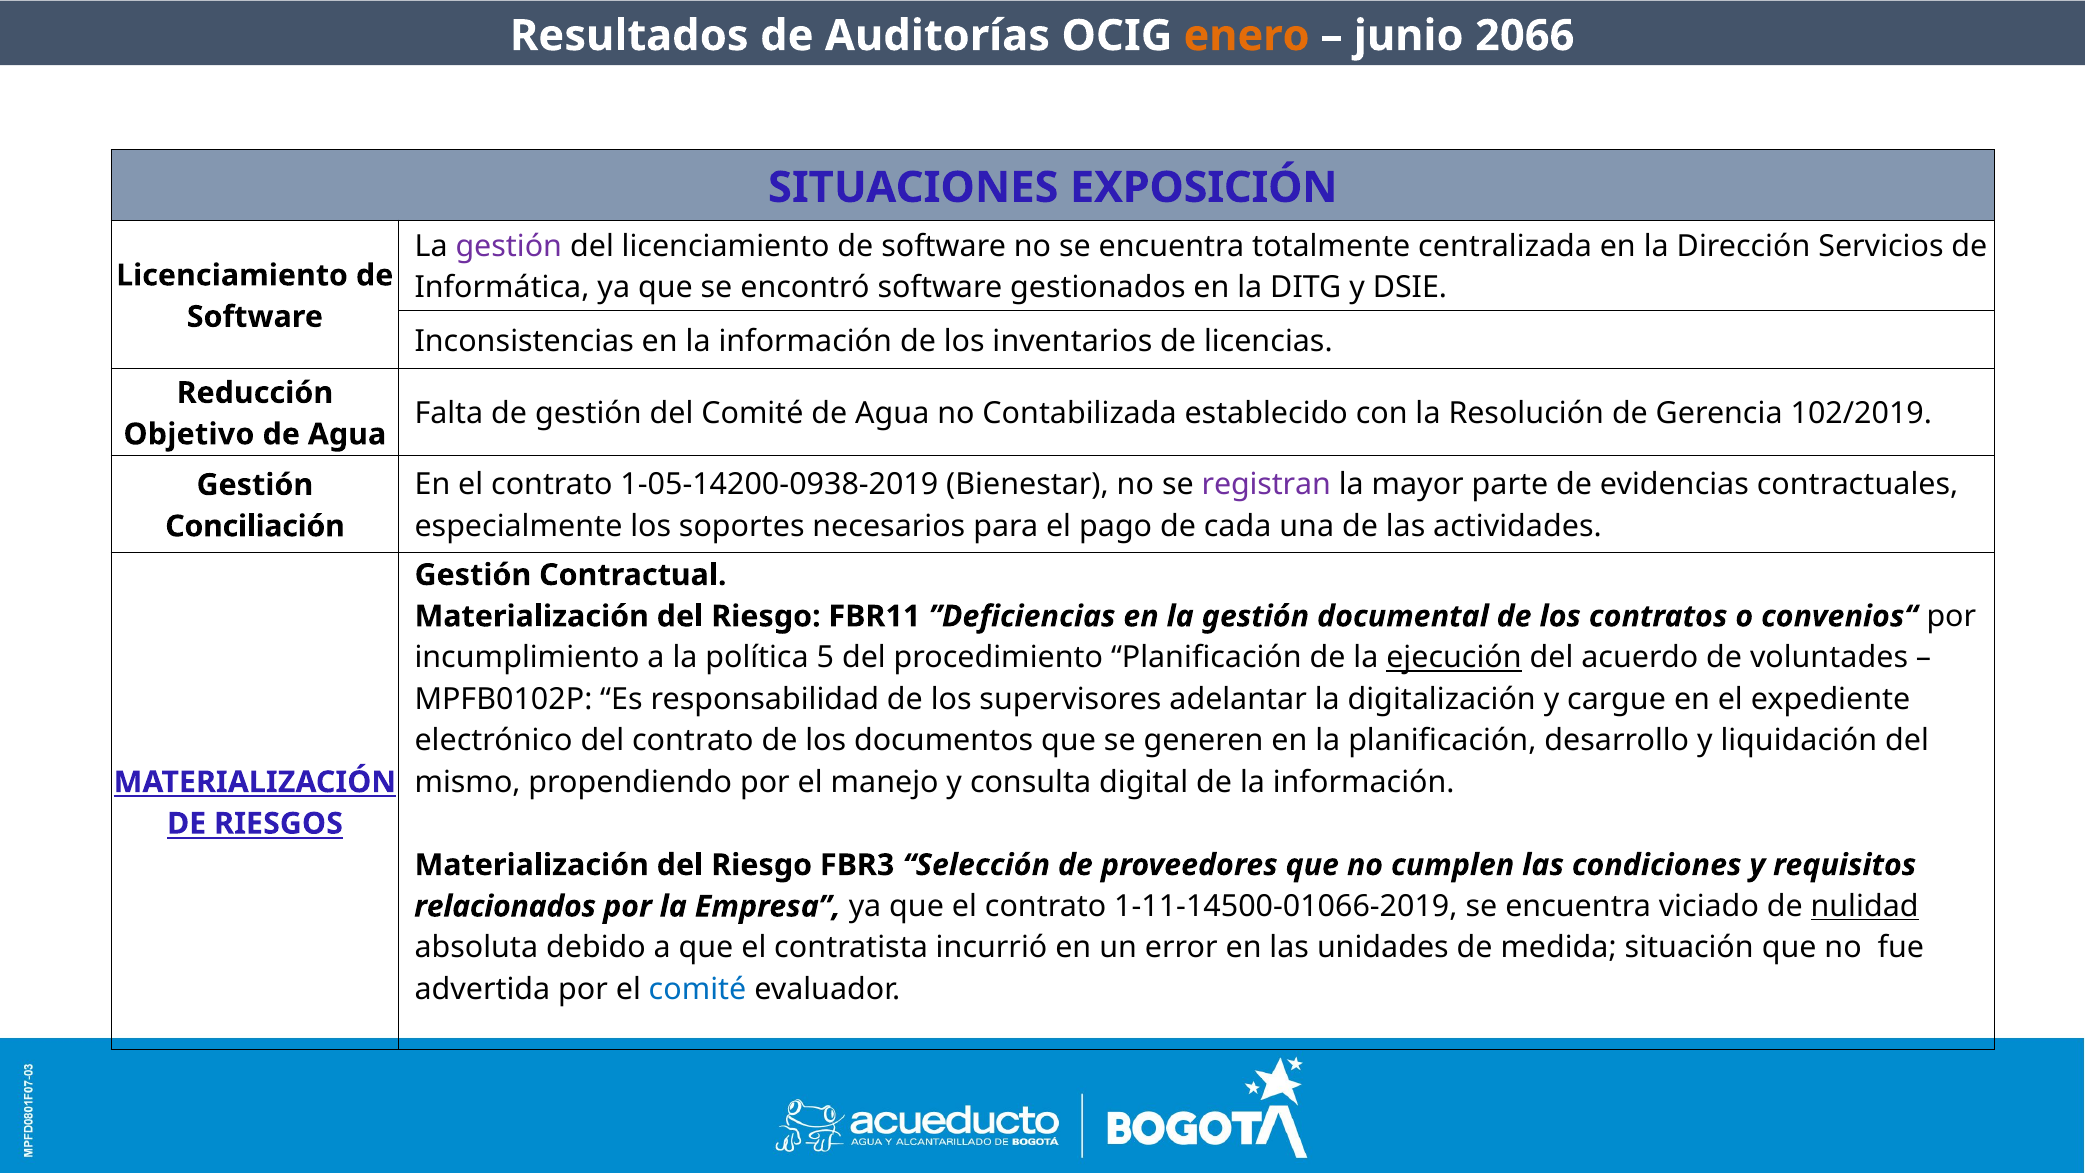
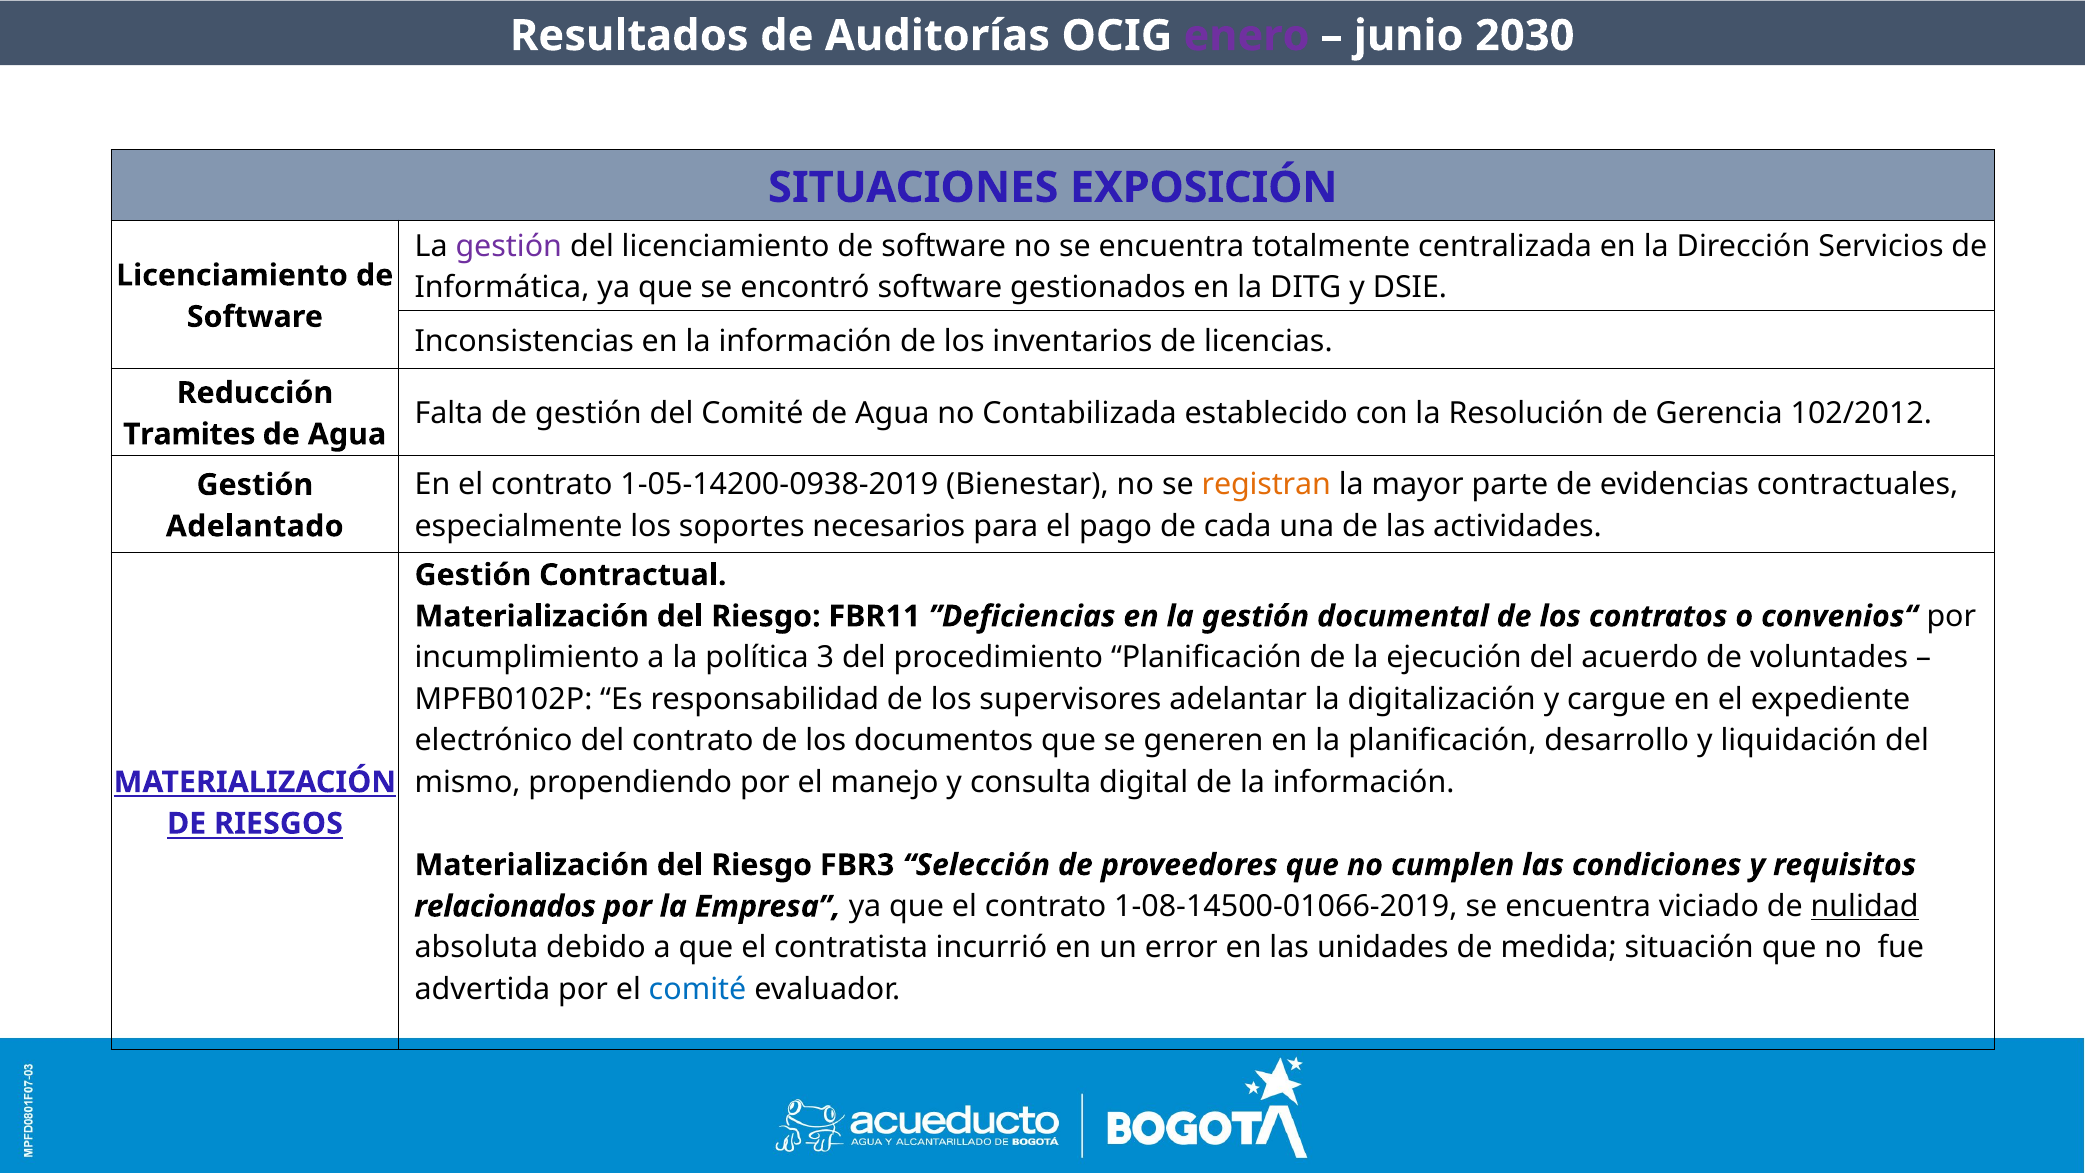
enero colour: orange -> purple (1247, 36)
2066: 2066 -> 2030 (1525, 36)
102/2019: 102/2019 -> 102/2012 (1861, 414)
Objetivo: Objetivo -> Tramites (189, 434)
registran colour: purple -> orange (1266, 485)
Conciliación: Conciliación -> Adelantado (255, 526)
5: 5 -> 3 (825, 658)
ejecución underline: present -> none (1454, 658)
1-11-14500-01066-2019: 1-11-14500-01066-2019 -> 1-08-14500-01066-2019 (1286, 906)
